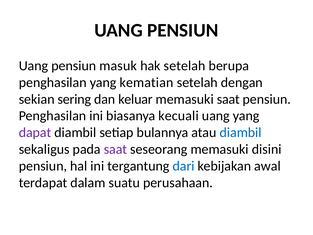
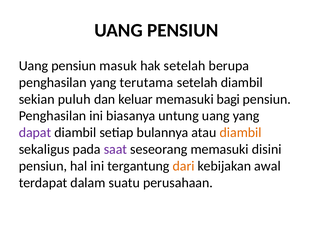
kematian: kematian -> terutama (147, 82)
setelah dengan: dengan -> diambil (242, 82)
sering: sering -> puluh (74, 99)
memasuki saat: saat -> bagi (228, 99)
kecuali: kecuali -> untung (179, 116)
diambil colour: blue -> orange (241, 132)
dari colour: blue -> orange (184, 166)
